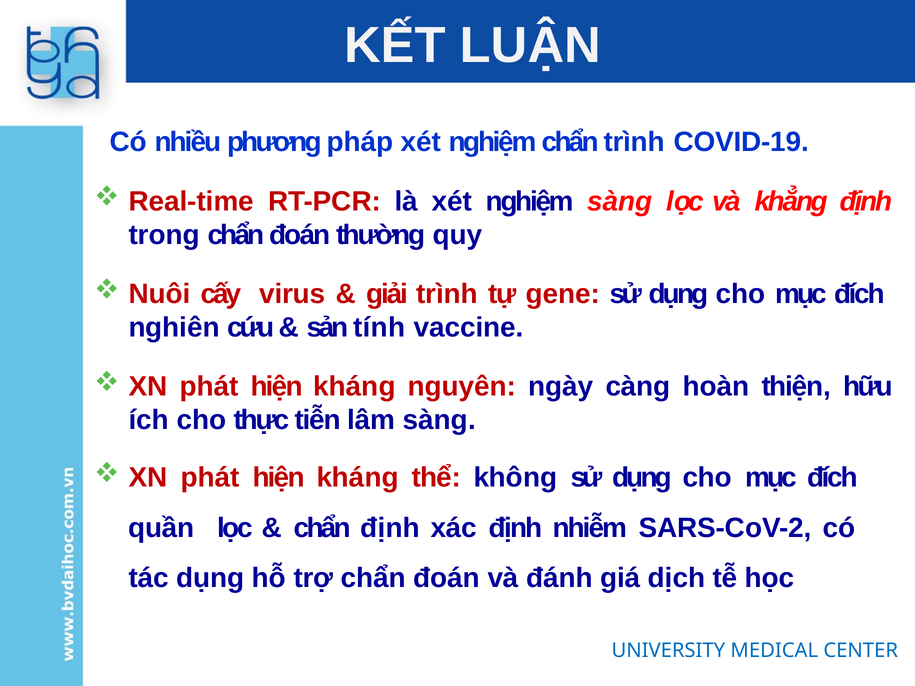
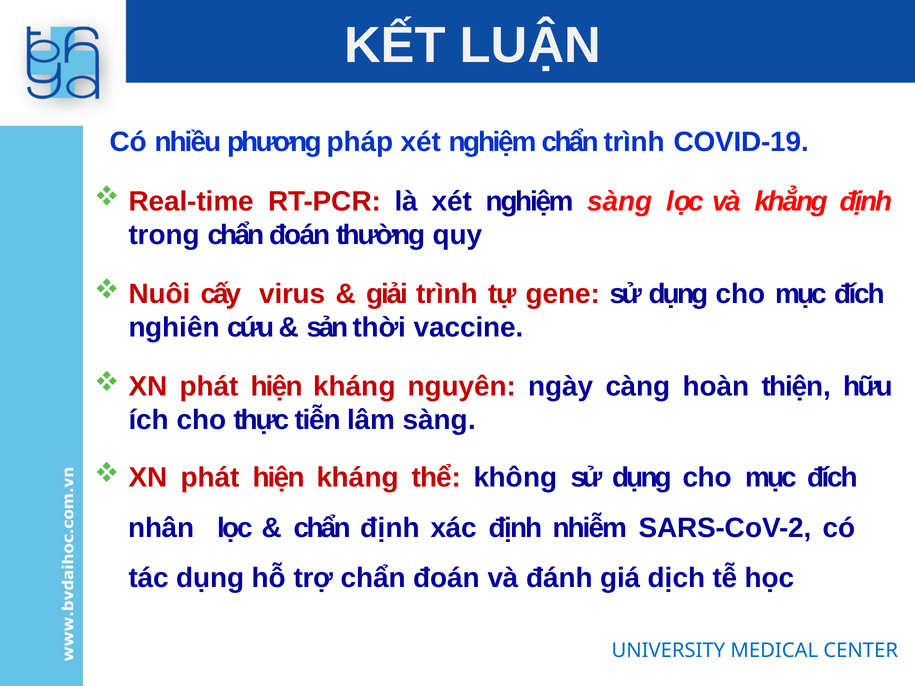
tính: tính -> thời (379, 328)
quần: quần -> nhân (161, 528)
